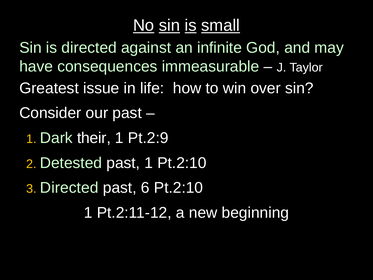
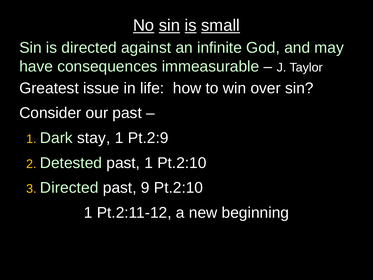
their: their -> stay (94, 138)
6: 6 -> 9 (145, 188)
